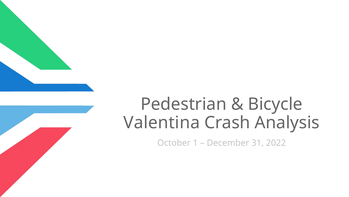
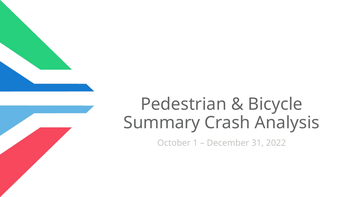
Valentina: Valentina -> Summary (162, 122)
